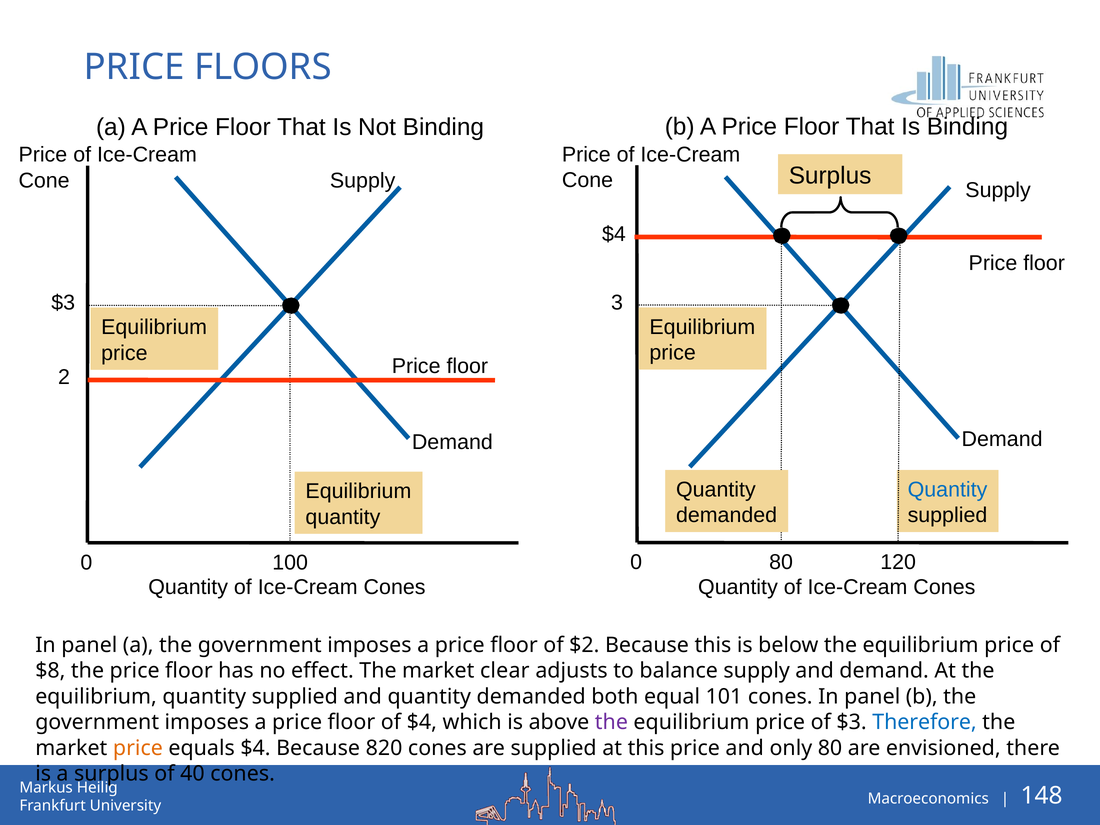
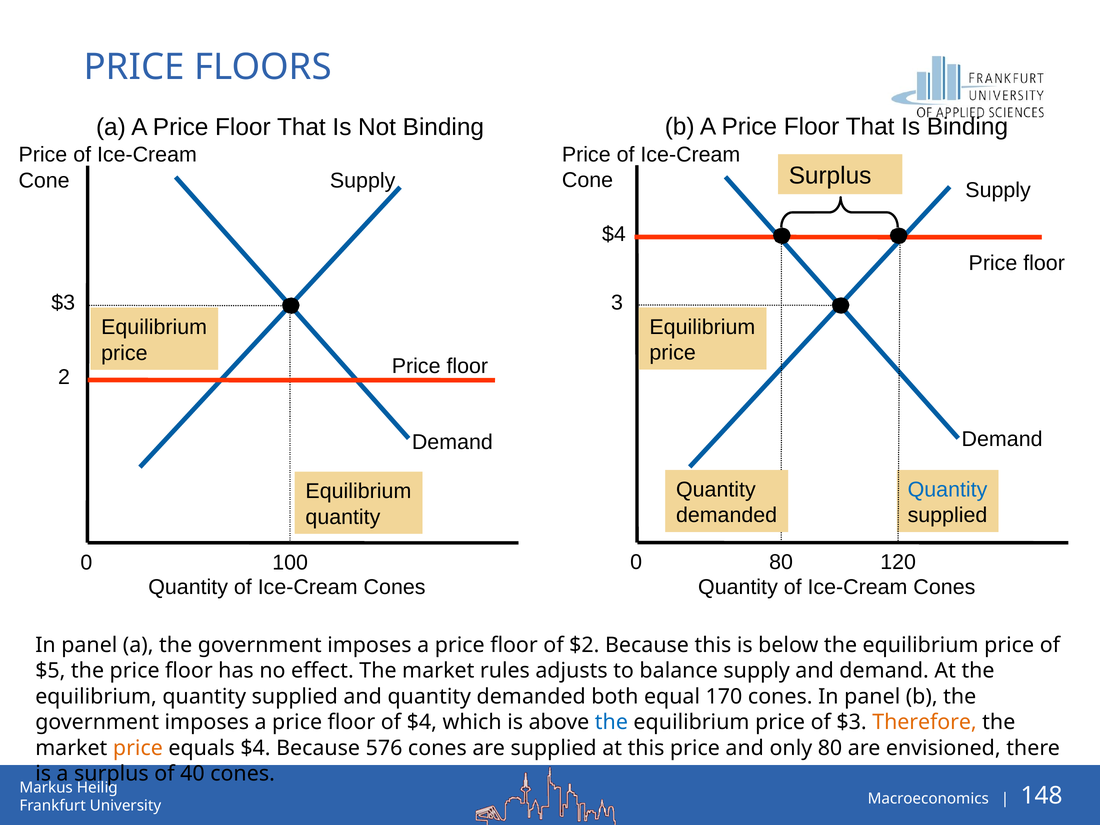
$8: $8 -> $5 (50, 671)
clear: clear -> rules (505, 671)
101: 101 -> 170 (724, 697)
the colour: purple -> blue (611, 722)
Therefore colour: blue -> orange (925, 722)
820: 820 -> 576 (384, 748)
